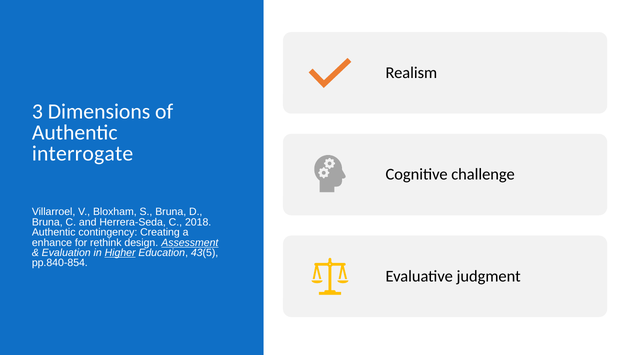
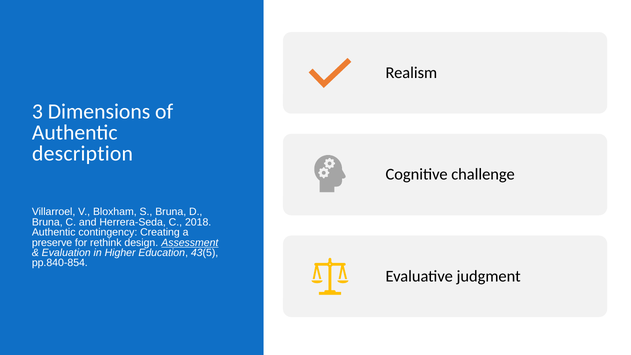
interrogate: interrogate -> description (83, 154)
enhance: enhance -> preserve (52, 243)
Higher underline: present -> none (120, 253)
